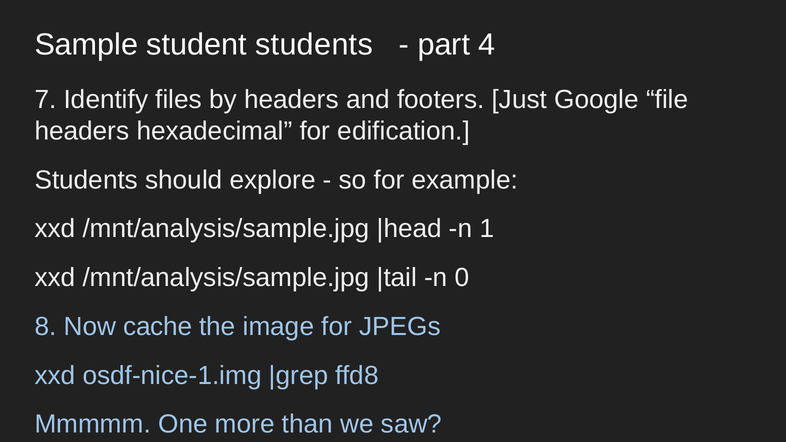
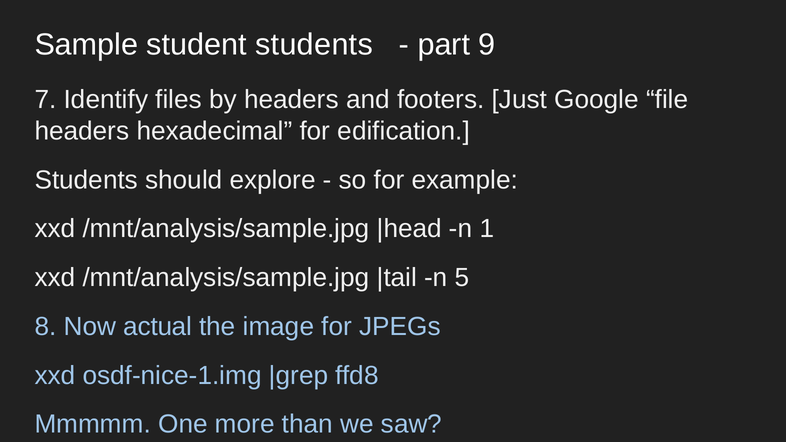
4: 4 -> 9 (487, 44)
0: 0 -> 5 (462, 278)
cache: cache -> actual (158, 327)
